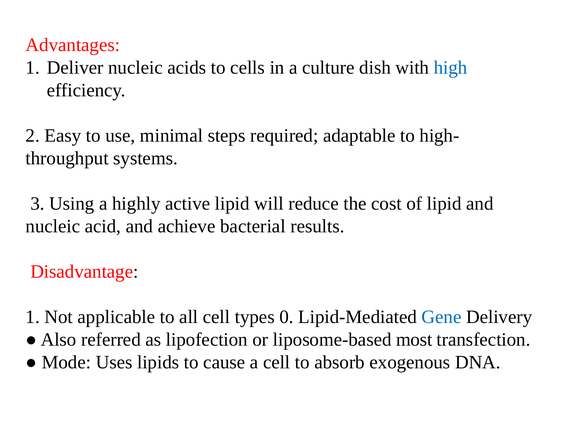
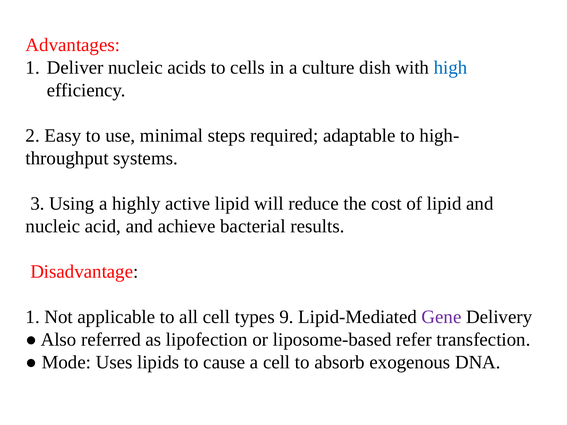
0: 0 -> 9 (287, 317)
Gene colour: blue -> purple (441, 317)
most: most -> refer (414, 340)
